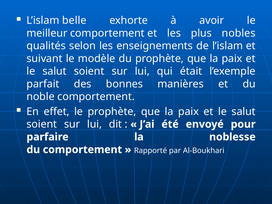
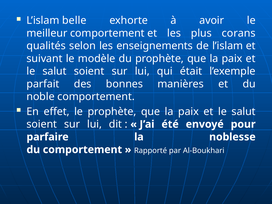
nobles: nobles -> corans (239, 33)
